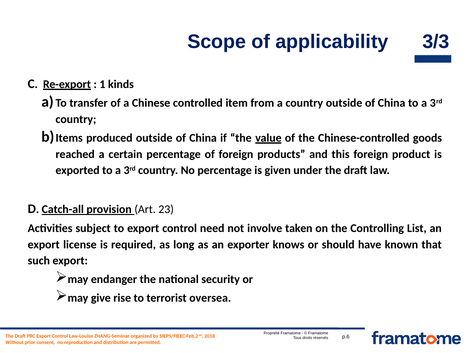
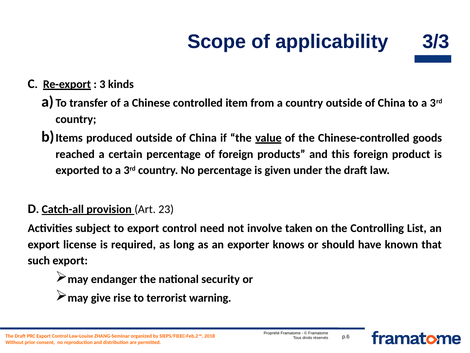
1: 1 -> 3 (102, 84)
oversea: oversea -> warning (210, 297)
